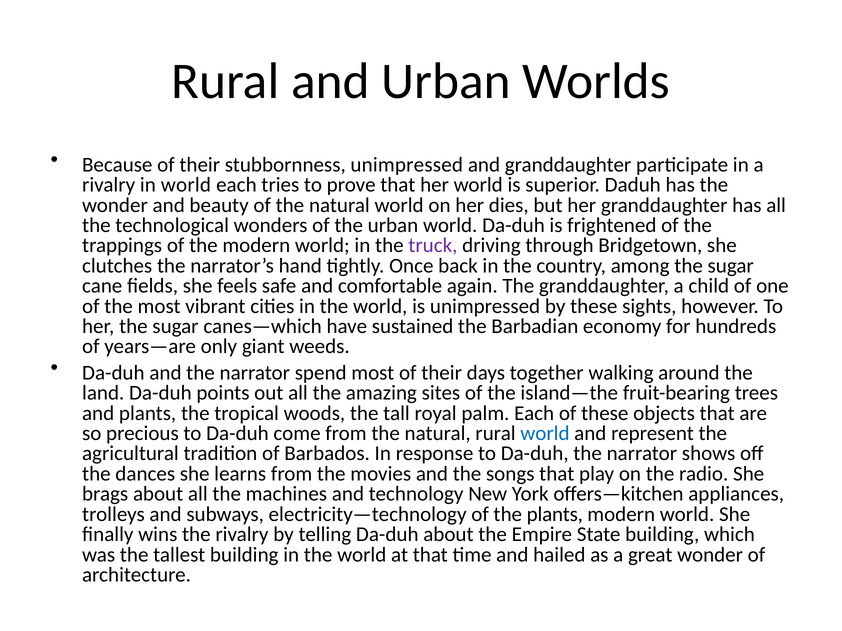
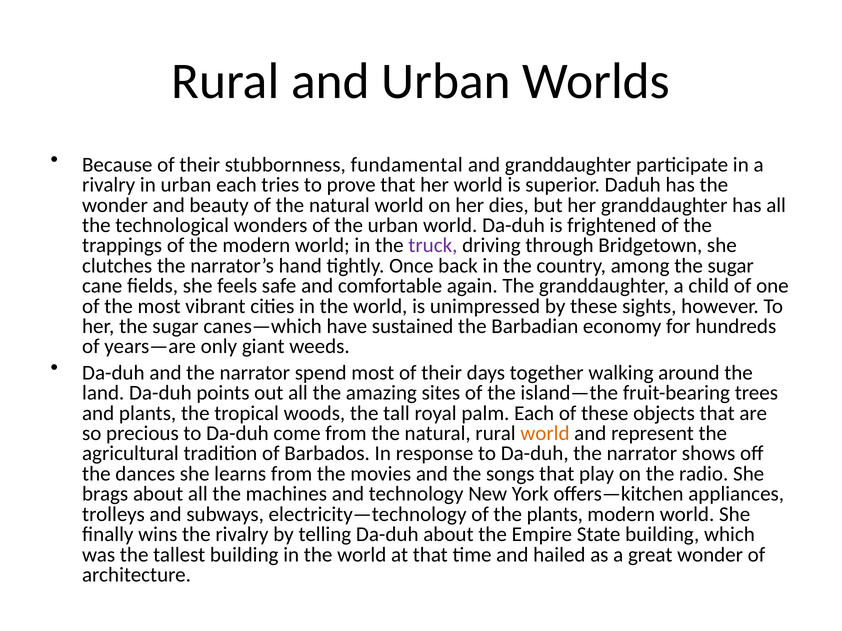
stubbornness unimpressed: unimpressed -> fundamental (407, 165)
in world: world -> urban (186, 185)
world colour: blue -> orange (545, 434)
